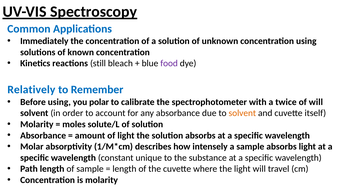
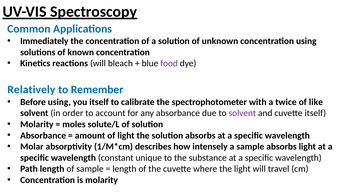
reactions still: still -> will (98, 64)
you polar: polar -> itself (99, 102)
of will: will -> like (316, 102)
solvent colour: orange -> purple (242, 113)
